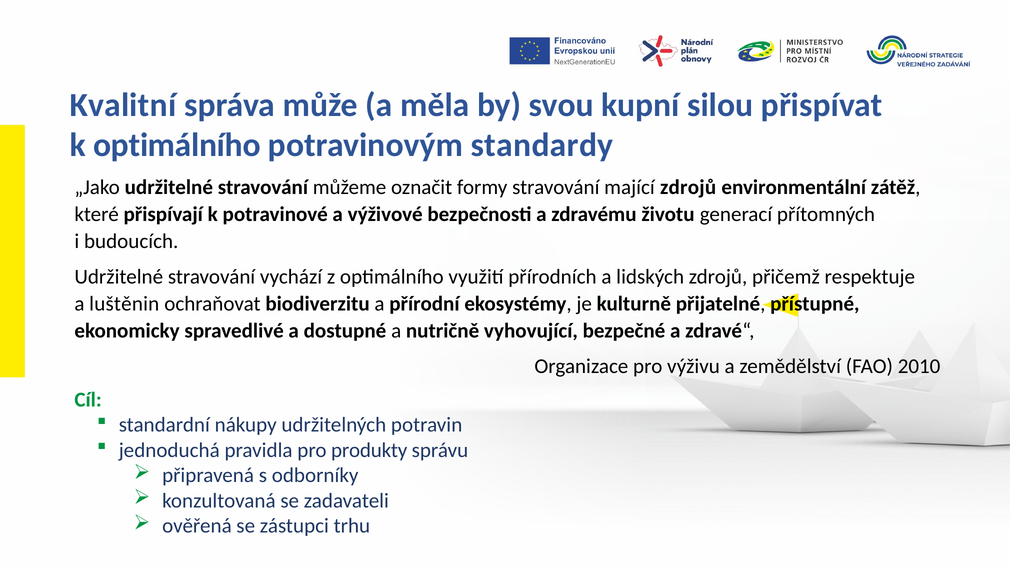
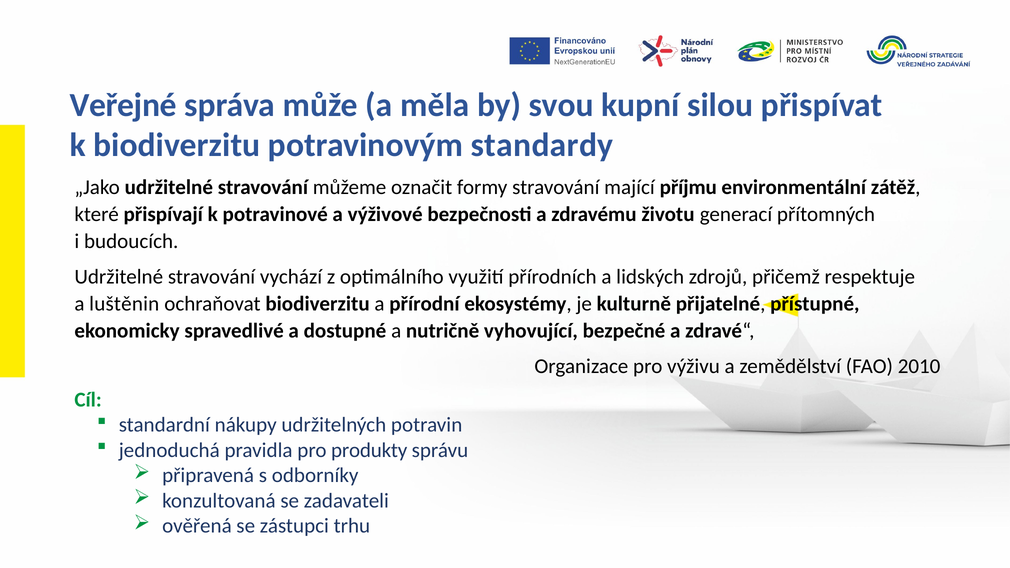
Kvalitní: Kvalitní -> Veřejné (123, 105)
k optimálního: optimálního -> biodiverzitu (177, 145)
mající zdrojů: zdrojů -> příjmu (688, 187)
